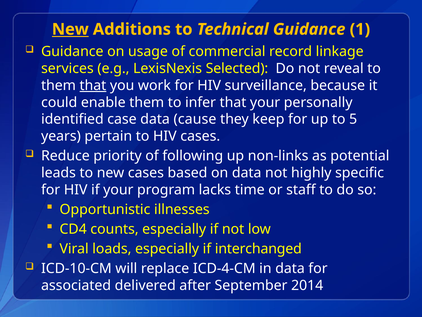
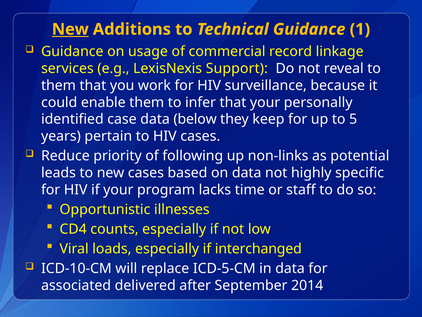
Selected: Selected -> Support (237, 68)
that underline: present -> none (93, 85)
cause: cause -> below (195, 119)
ICD-4-CM: ICD-4-CM -> ICD-5-CM (224, 268)
